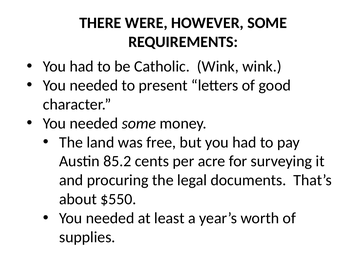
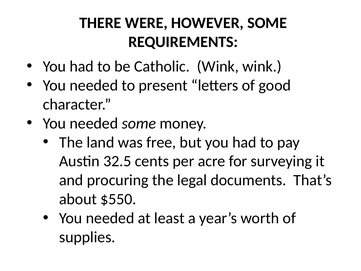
85.2: 85.2 -> 32.5 (117, 161)
